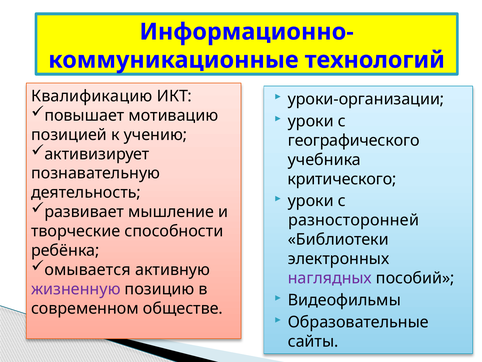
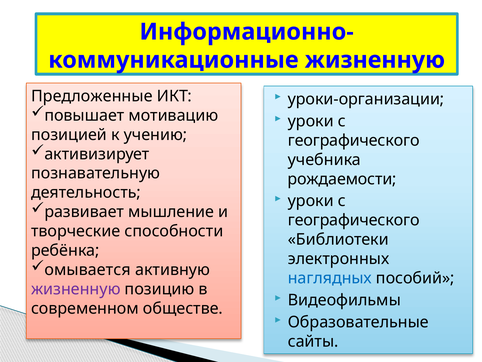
технологий: технологий -> жизненную (375, 60)
Квалификацию: Квалификацию -> Предложенные (92, 96)
критического: критического -> рождаемости (342, 179)
разносторонней: разносторонней -> географического (354, 220)
наглядных colour: purple -> blue (330, 278)
